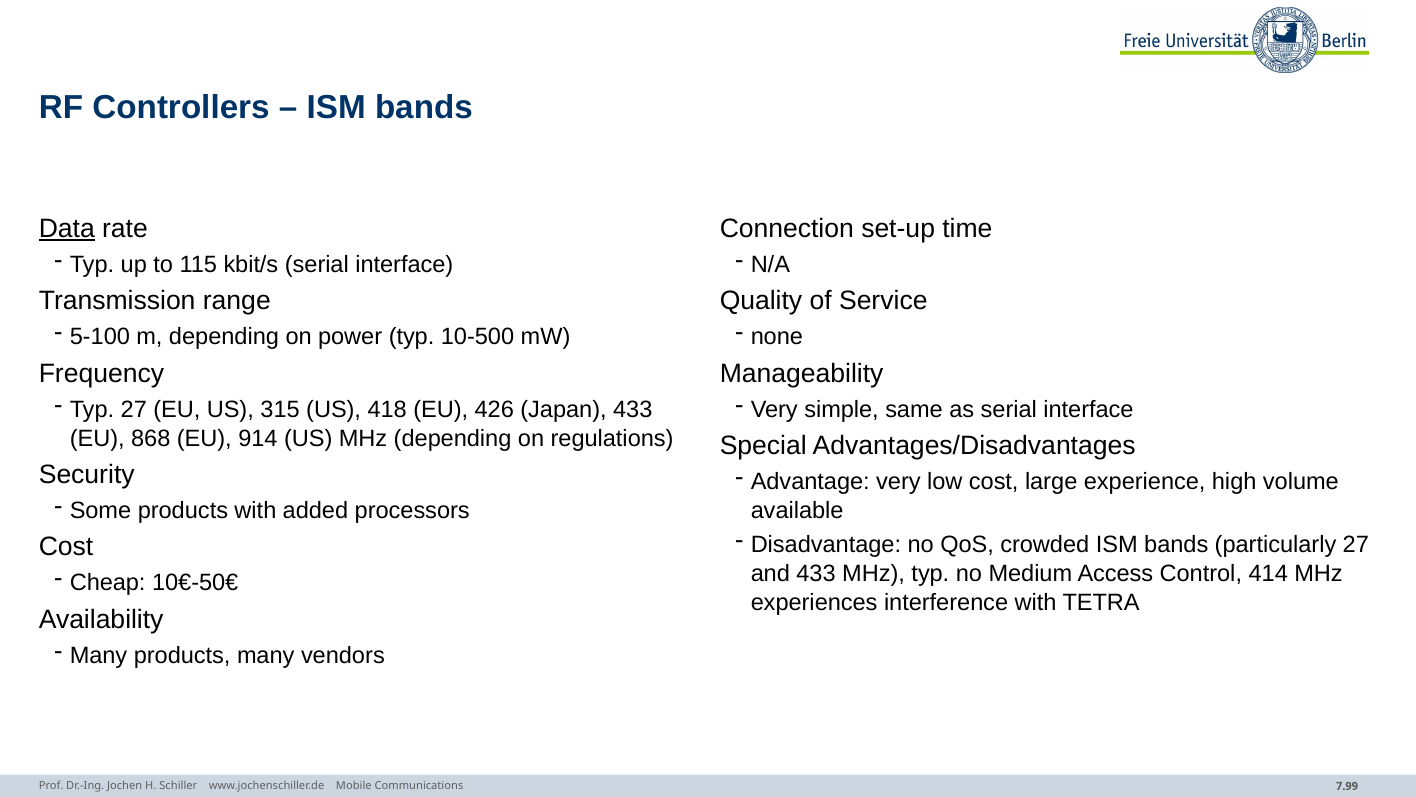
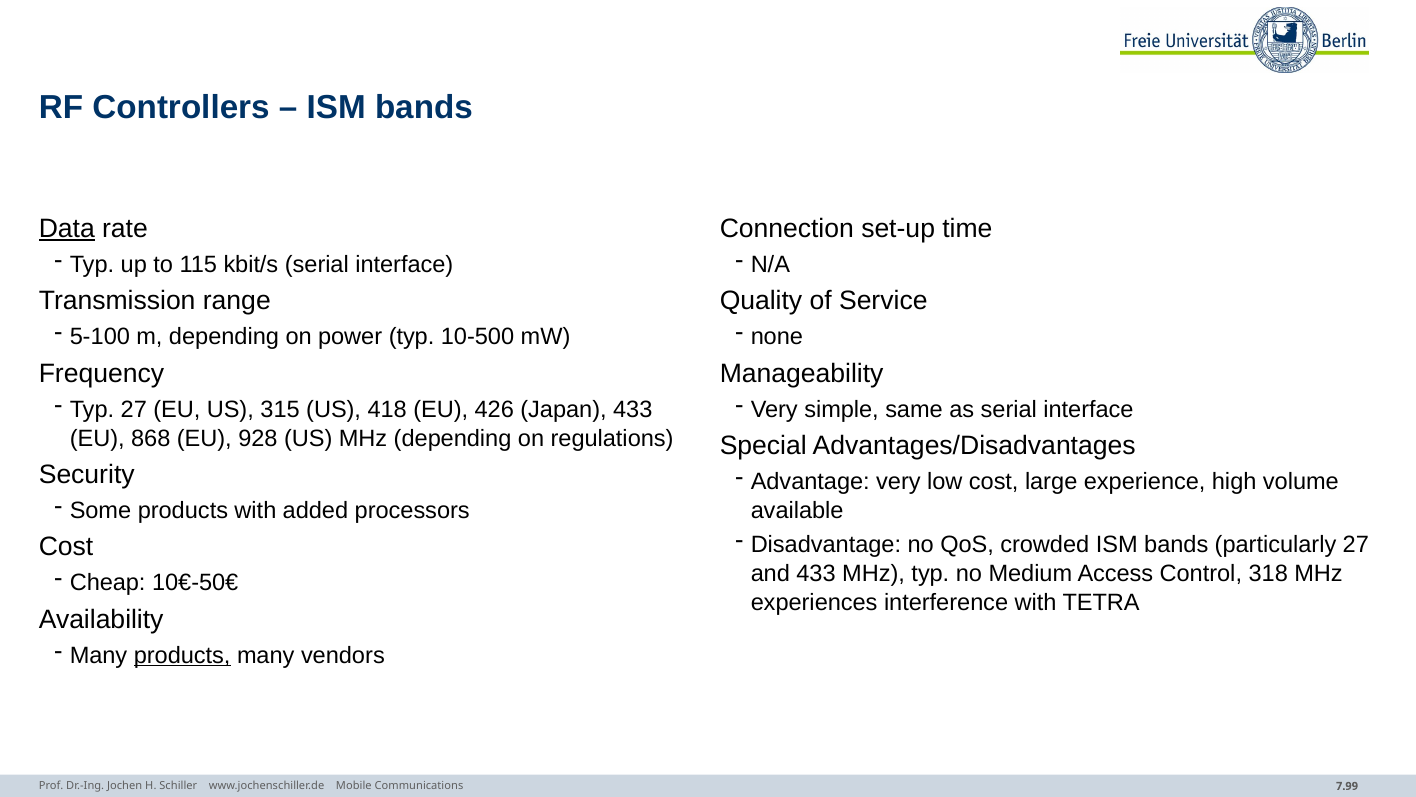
914: 914 -> 928 (258, 438)
414: 414 -> 318 (1268, 574)
products underline: none -> present (182, 655)
